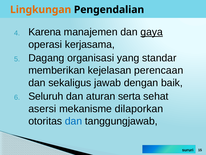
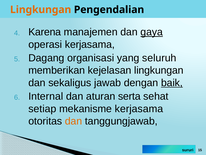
standar: standar -> seluruh (159, 58)
kejelasan perencaan: perencaan -> lingkungan (159, 70)
baik underline: none -> present (172, 83)
Seluruh: Seluruh -> Internal (46, 96)
asersi: asersi -> setiap (42, 108)
mekanisme dilaporkan: dilaporkan -> kerjasama (139, 108)
dan colour: blue -> orange (74, 121)
